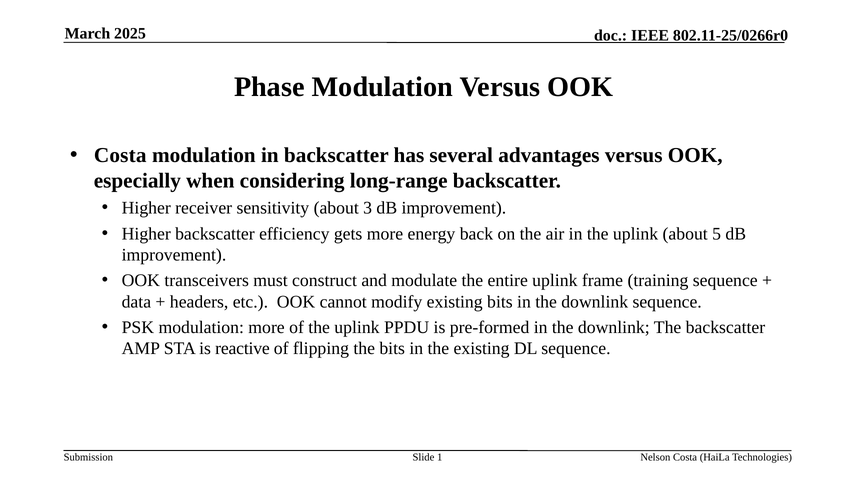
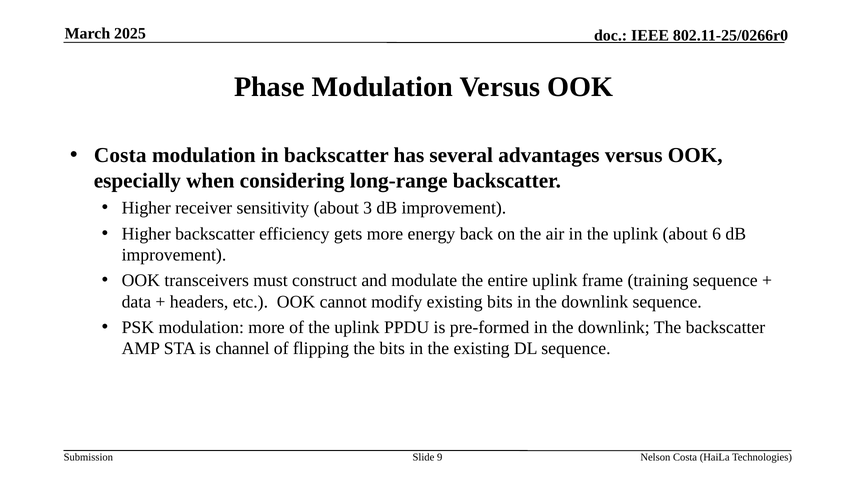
5: 5 -> 6 (717, 234)
reactive: reactive -> channel (242, 349)
1: 1 -> 9 (440, 457)
